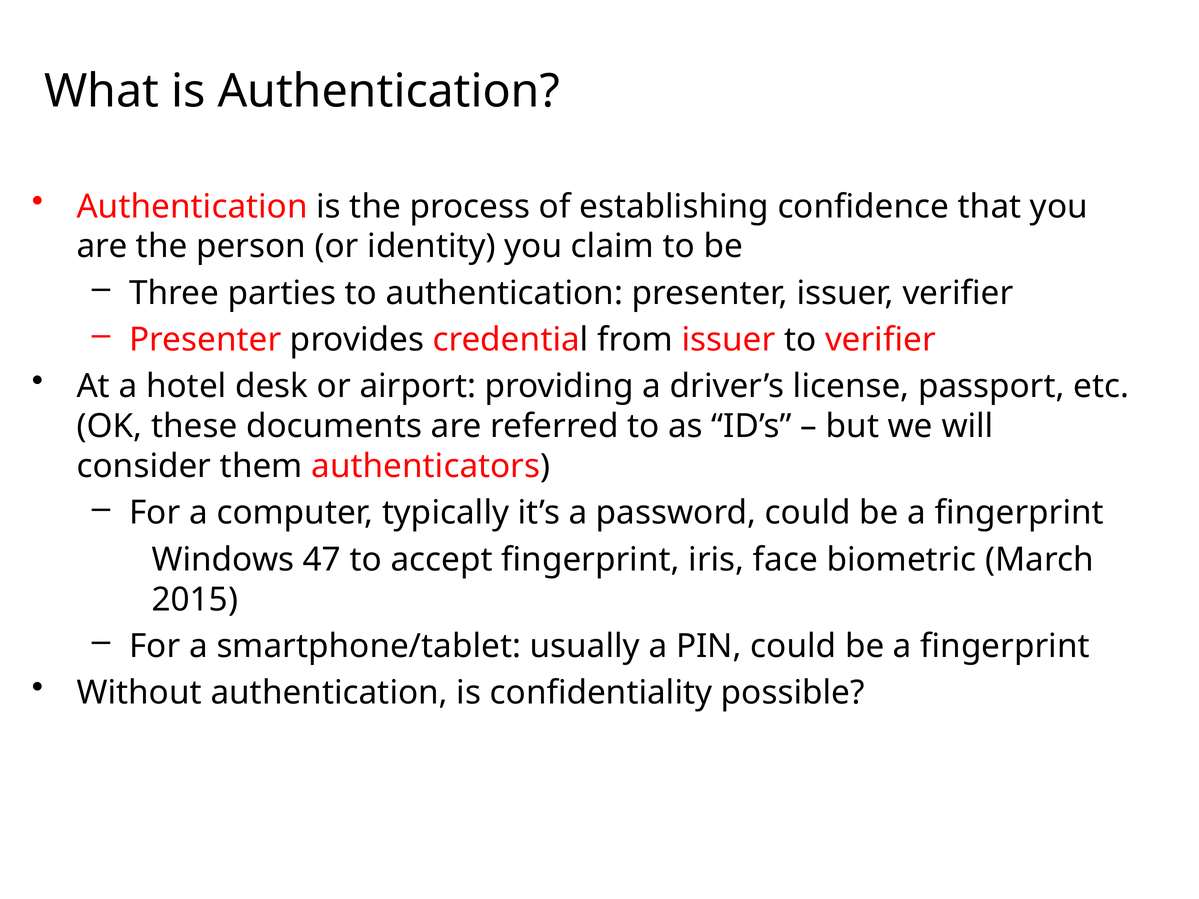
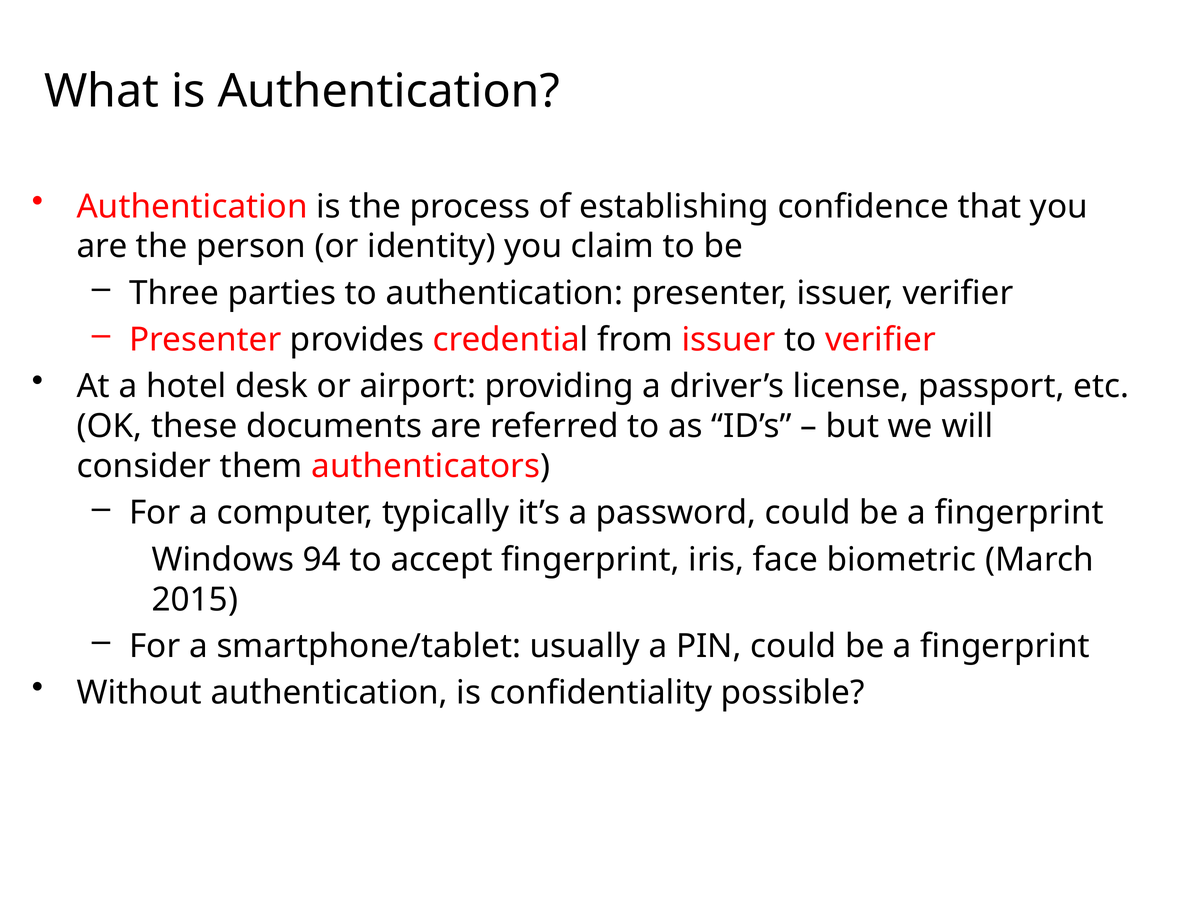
47: 47 -> 94 (322, 560)
